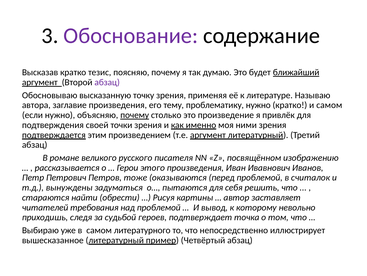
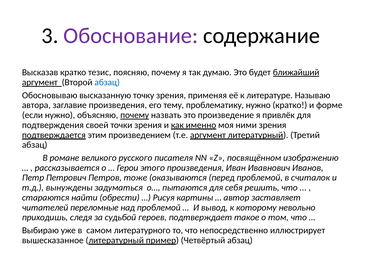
абзац colour: purple -> blue (107, 82)
и самом: самом -> форме (329, 105)
столько: столько -> назвать (166, 115)
требования: требования -> переломные (94, 207)
точка: точка -> такое (247, 217)
